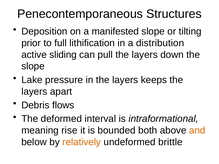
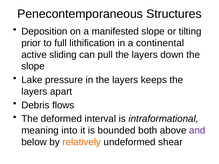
distribution: distribution -> continental (160, 43)
rise: rise -> into (69, 131)
and colour: orange -> purple (197, 131)
brittle: brittle -> shear (170, 142)
